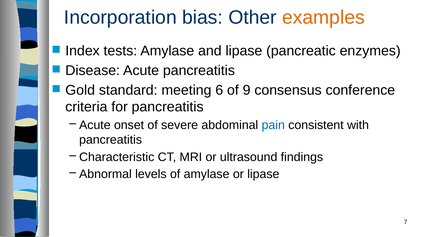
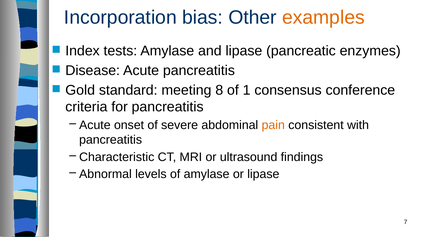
6: 6 -> 8 (219, 90)
9: 9 -> 1 (247, 90)
pain colour: blue -> orange (273, 125)
